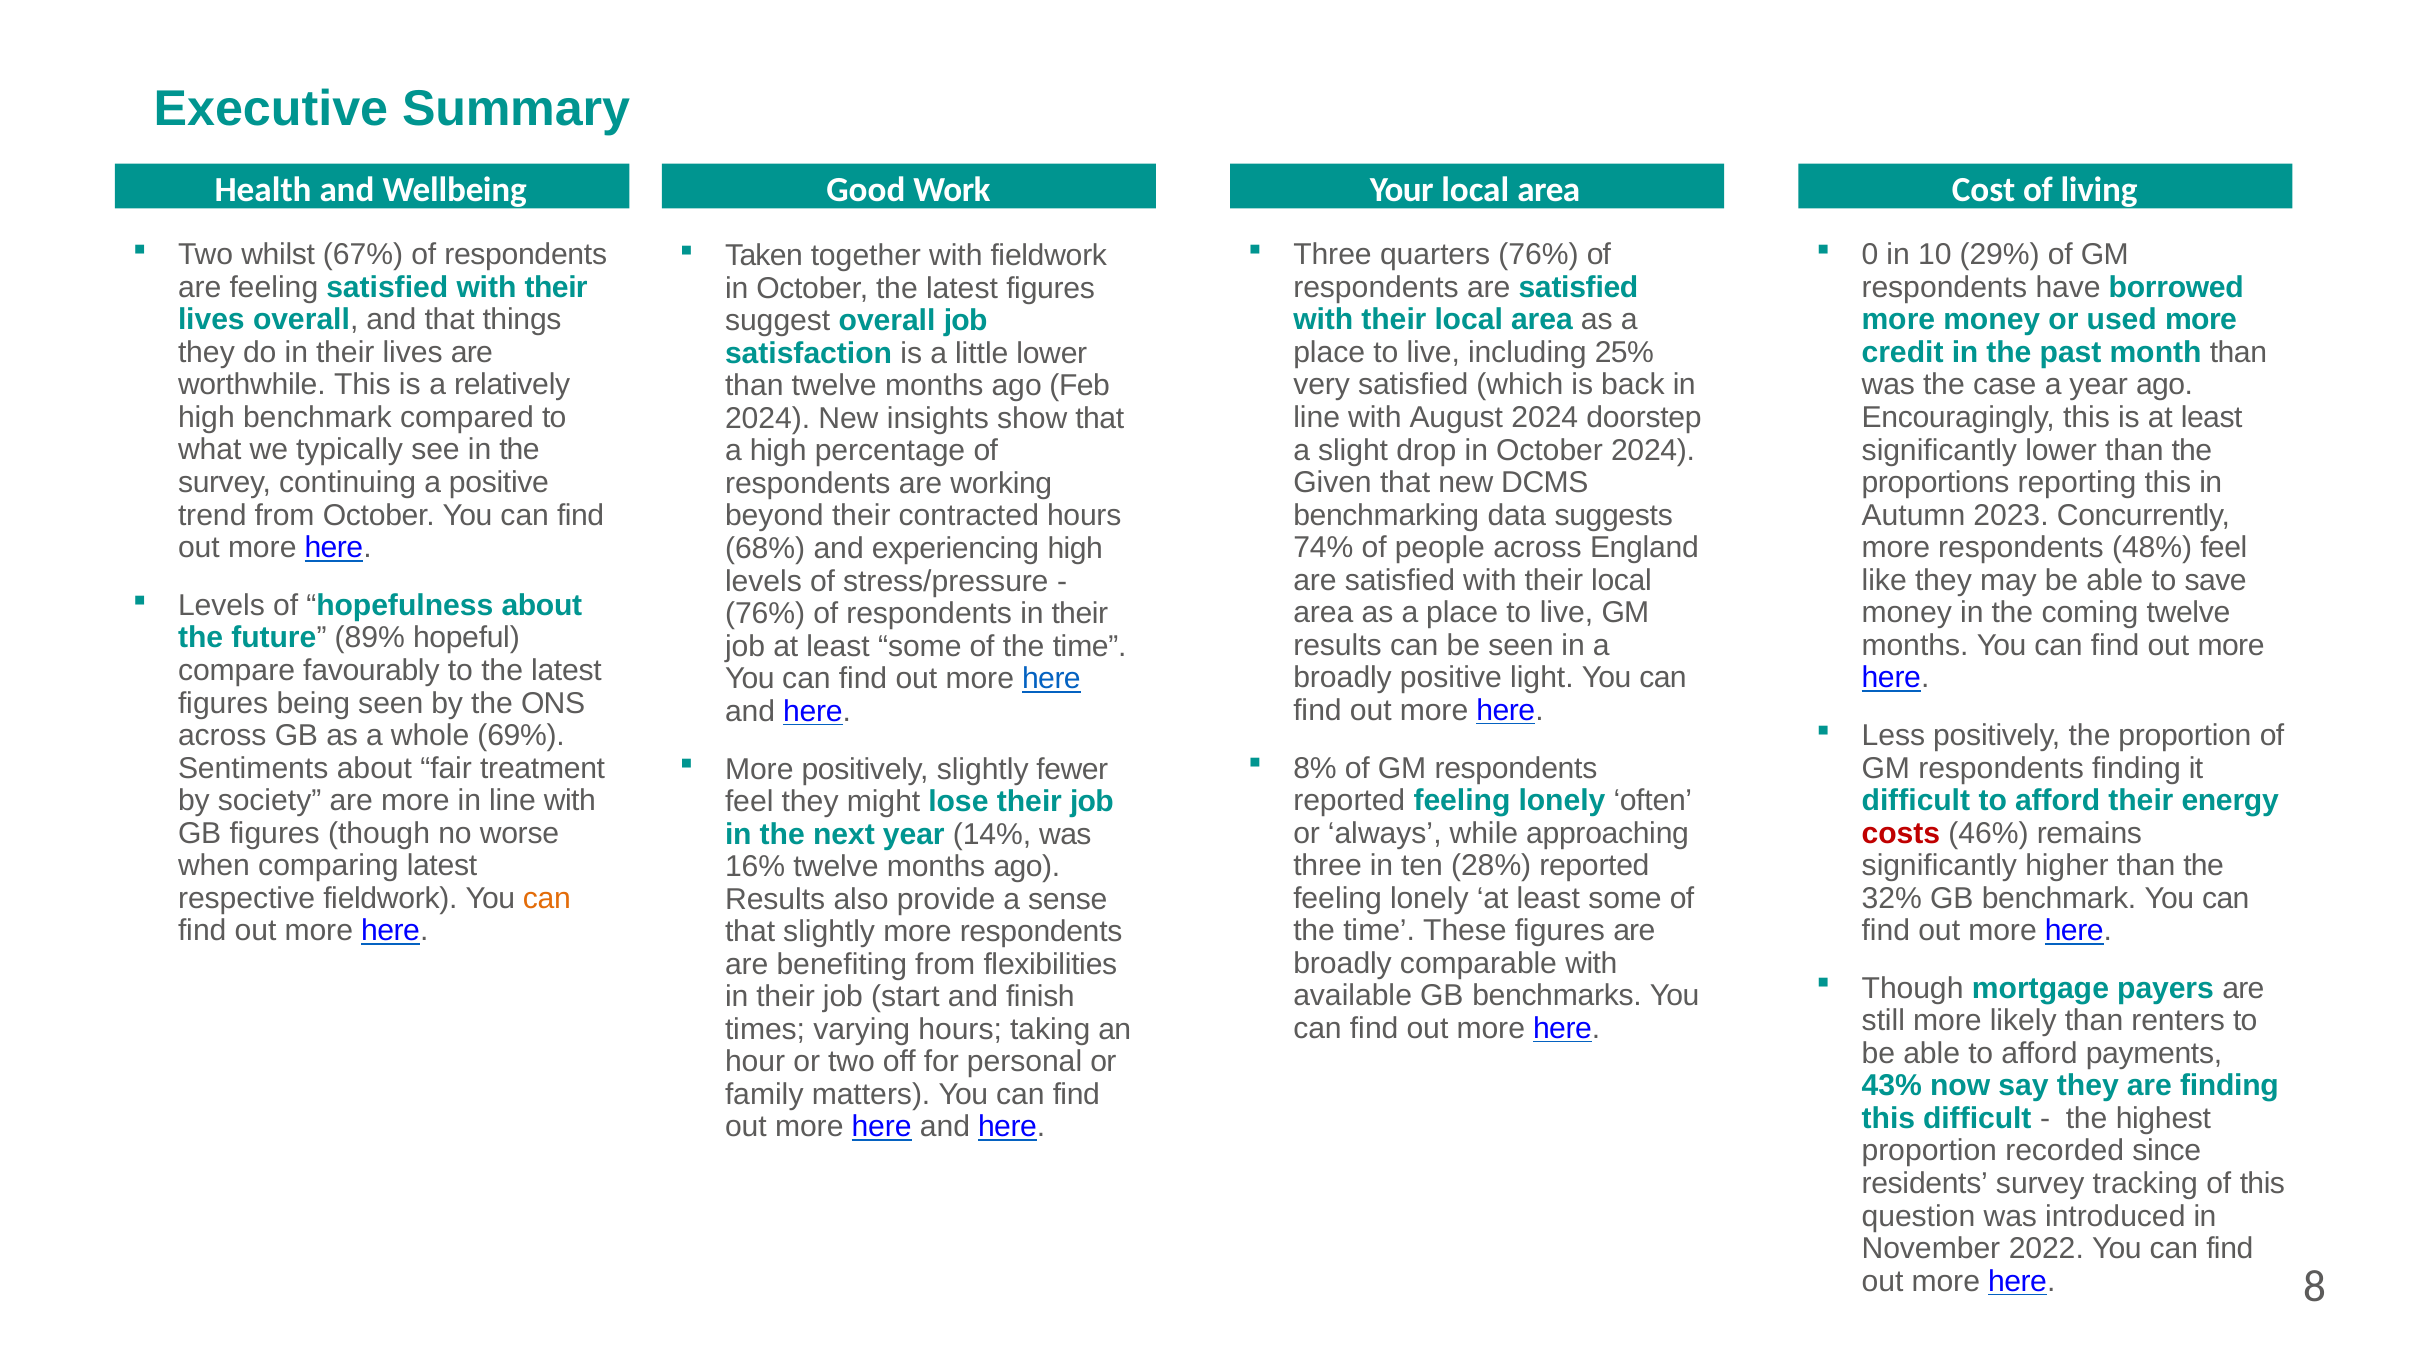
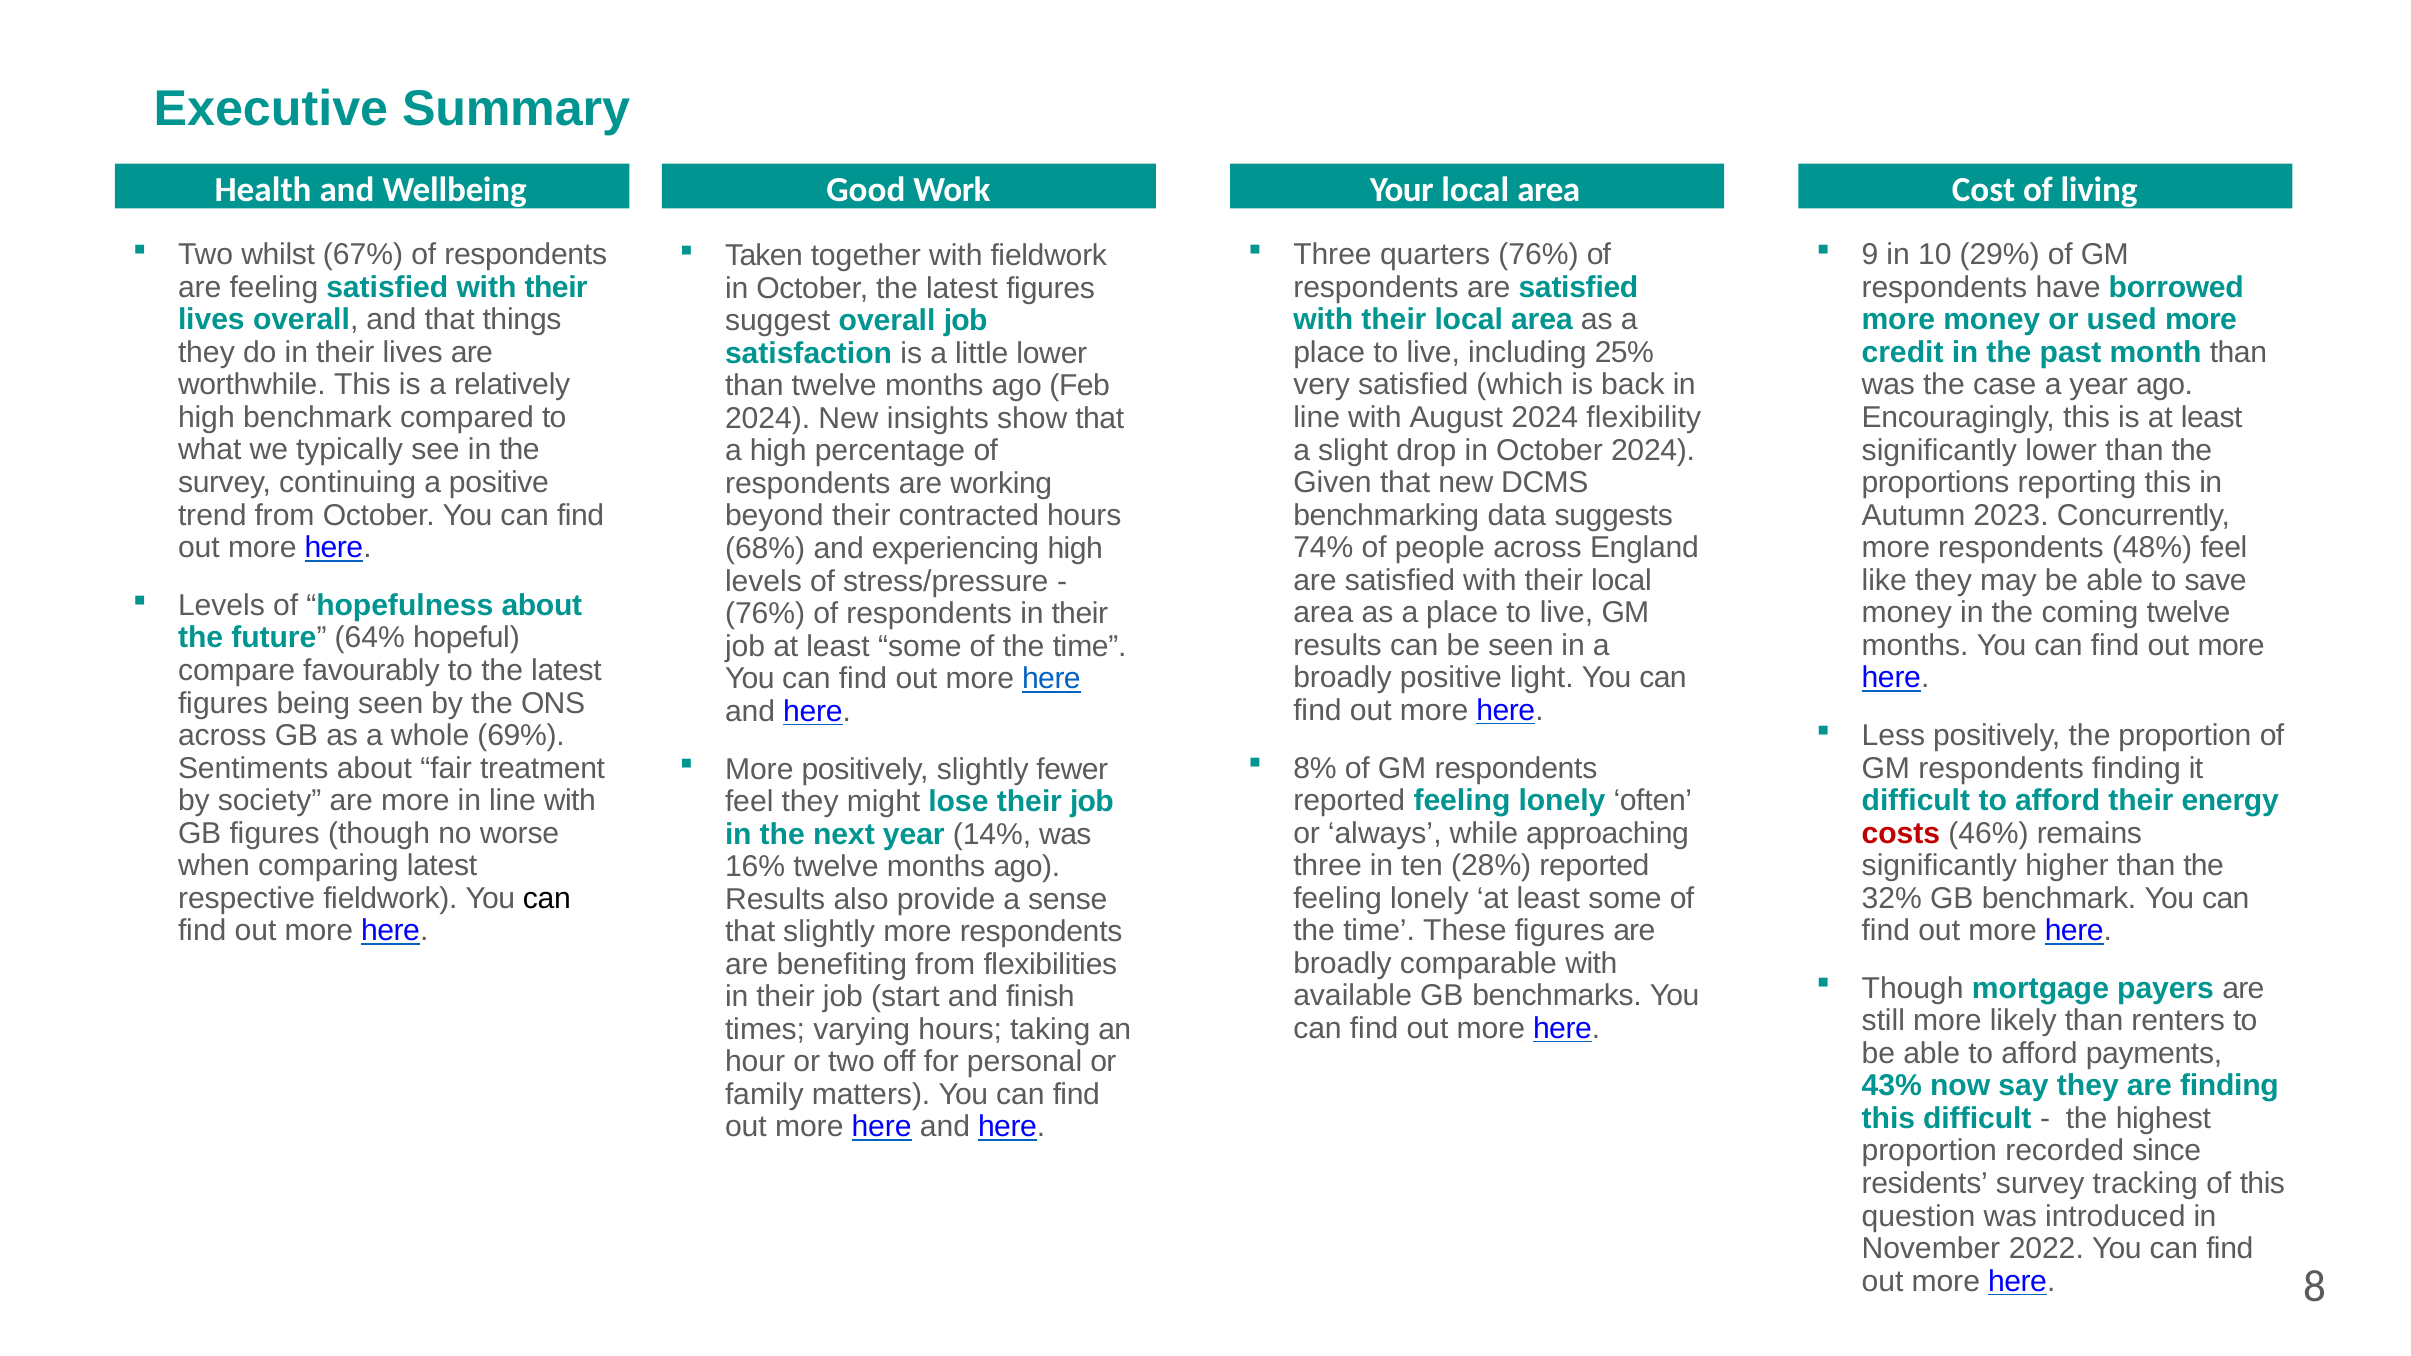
0: 0 -> 9 (1870, 255)
doorstep: doorstep -> flexibility (1644, 418)
89%: 89% -> 64% (370, 638)
can colour: orange -> black (547, 898)
